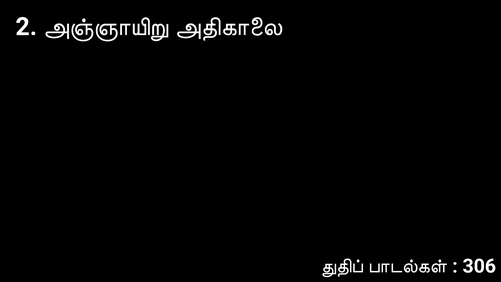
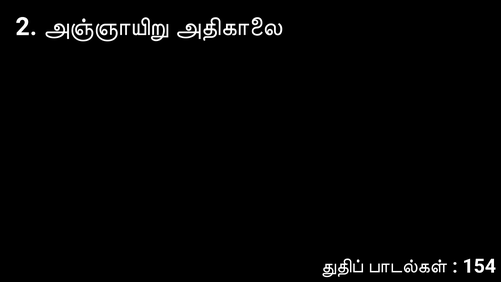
306: 306 -> 154 (479, 266)
